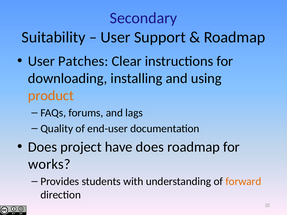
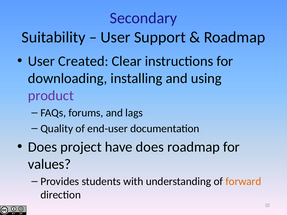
Patches: Patches -> Created (83, 61)
product colour: orange -> purple (51, 96)
works: works -> values (49, 164)
